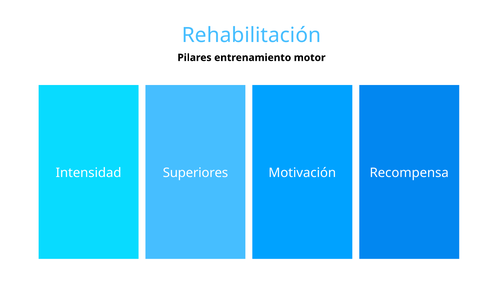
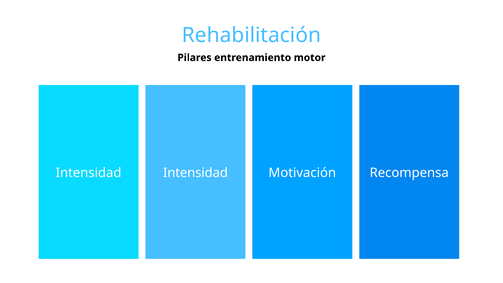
Intensidad Superiores: Superiores -> Intensidad (195, 173)
